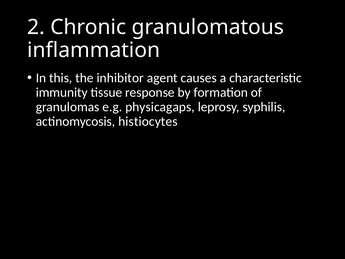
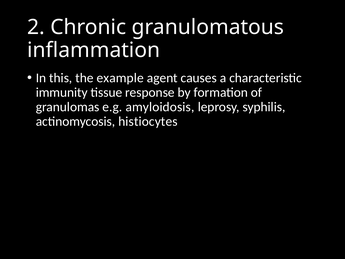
inhibitor: inhibitor -> example (120, 78)
physicagaps: physicagaps -> amyloidosis (160, 107)
